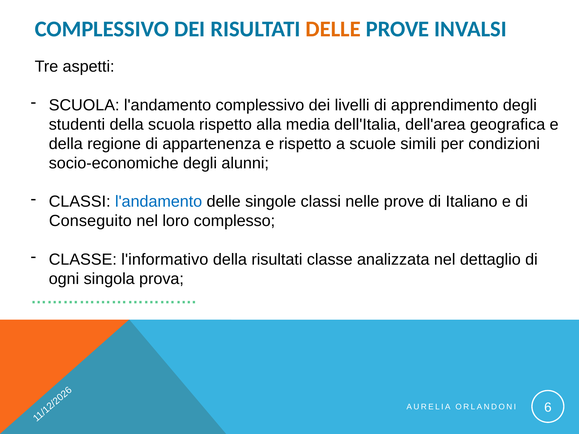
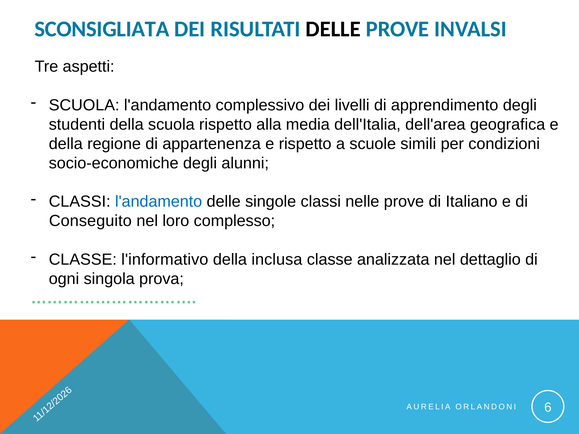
COMPLESSIVO: COMPLESSIVO -> SCONSIGLIATA (102, 29)
DELLE colour: orange -> black (333, 29)
della risultati: risultati -> inclusa (277, 260)
